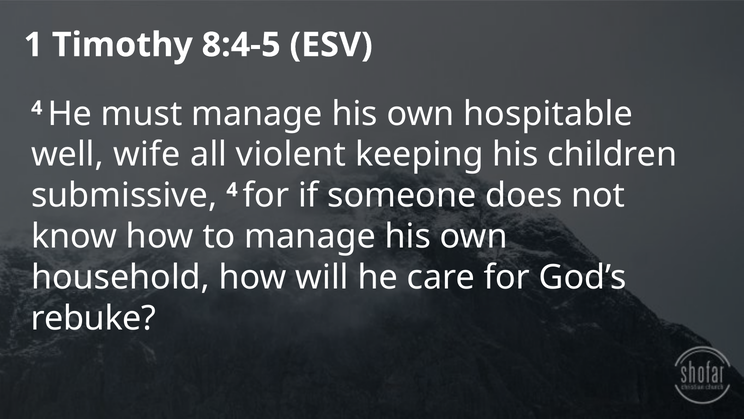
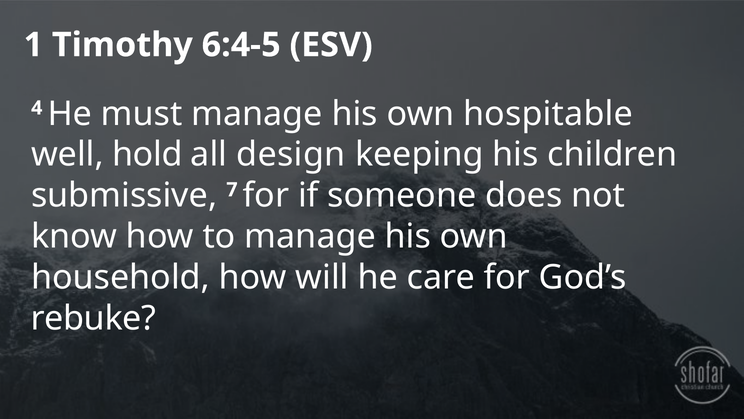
8:4-5: 8:4-5 -> 6:4-5 (241, 45)
wife: wife -> hold (147, 155)
violent: violent -> design (291, 155)
submissive 4: 4 -> 7 (232, 190)
